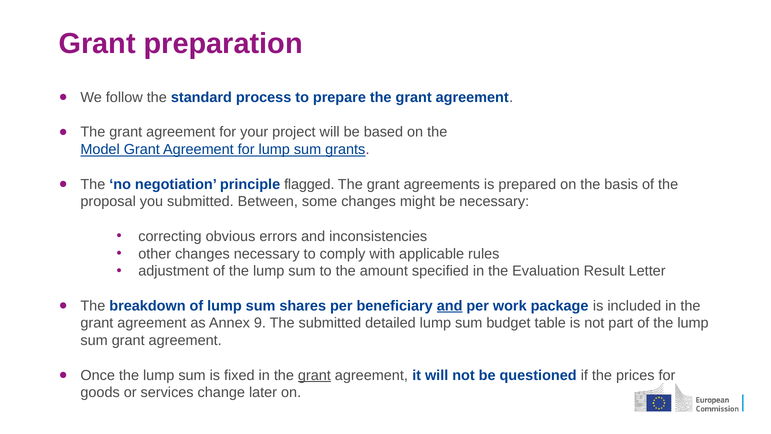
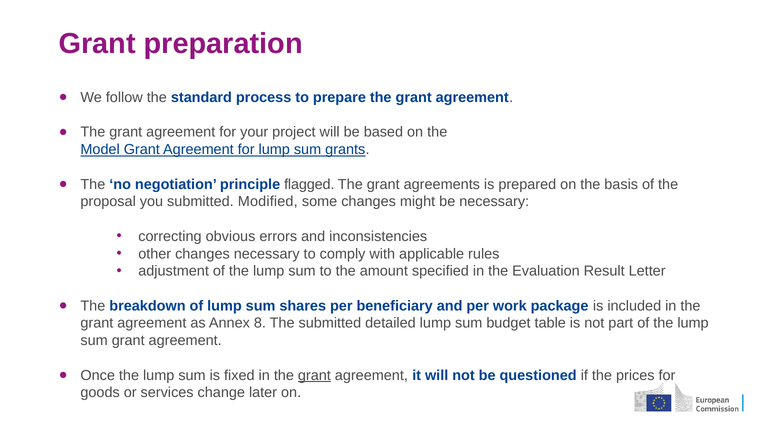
Between: Between -> Modified (268, 202)
and underline: present -> none (450, 306)
9: 9 -> 8 (260, 323)
